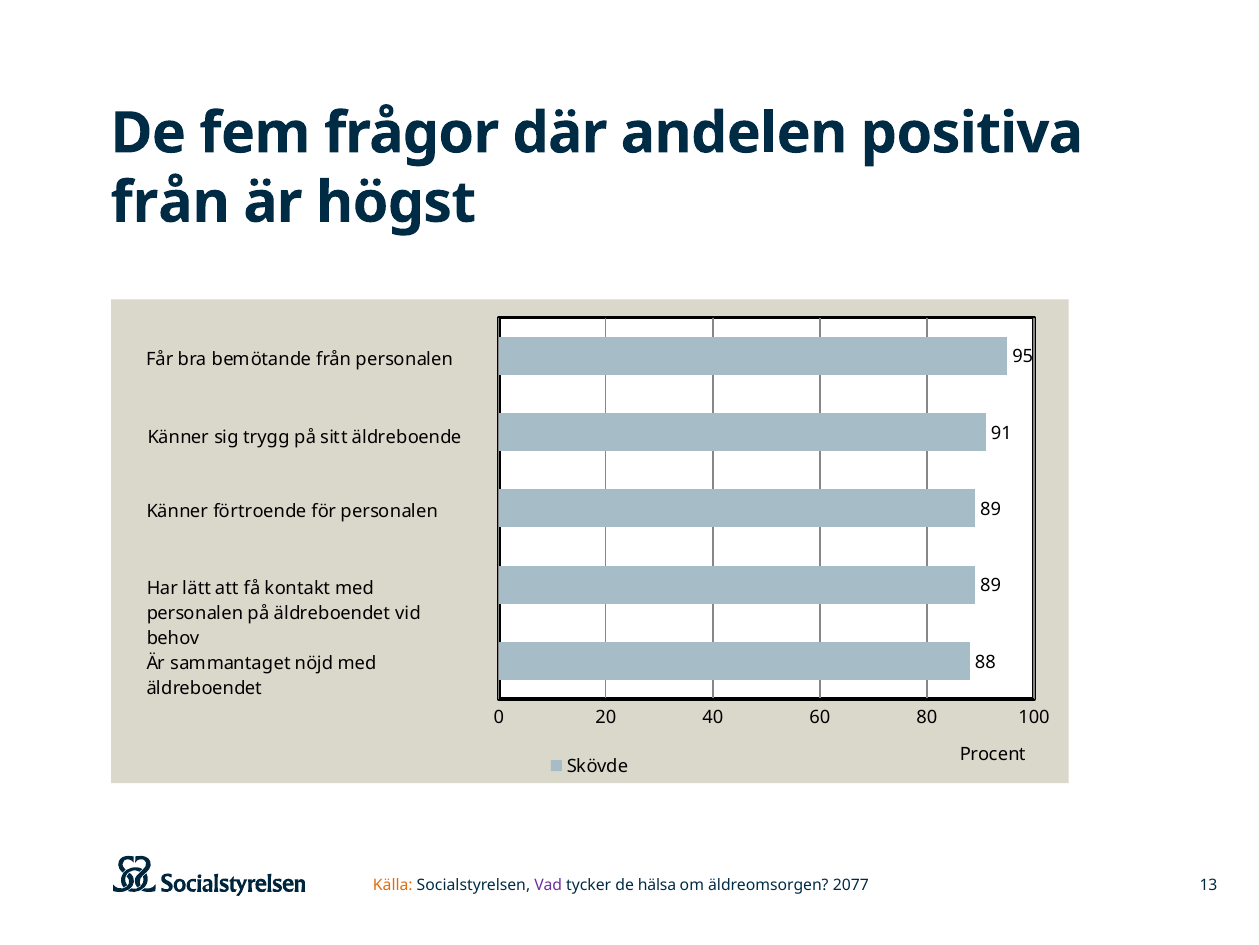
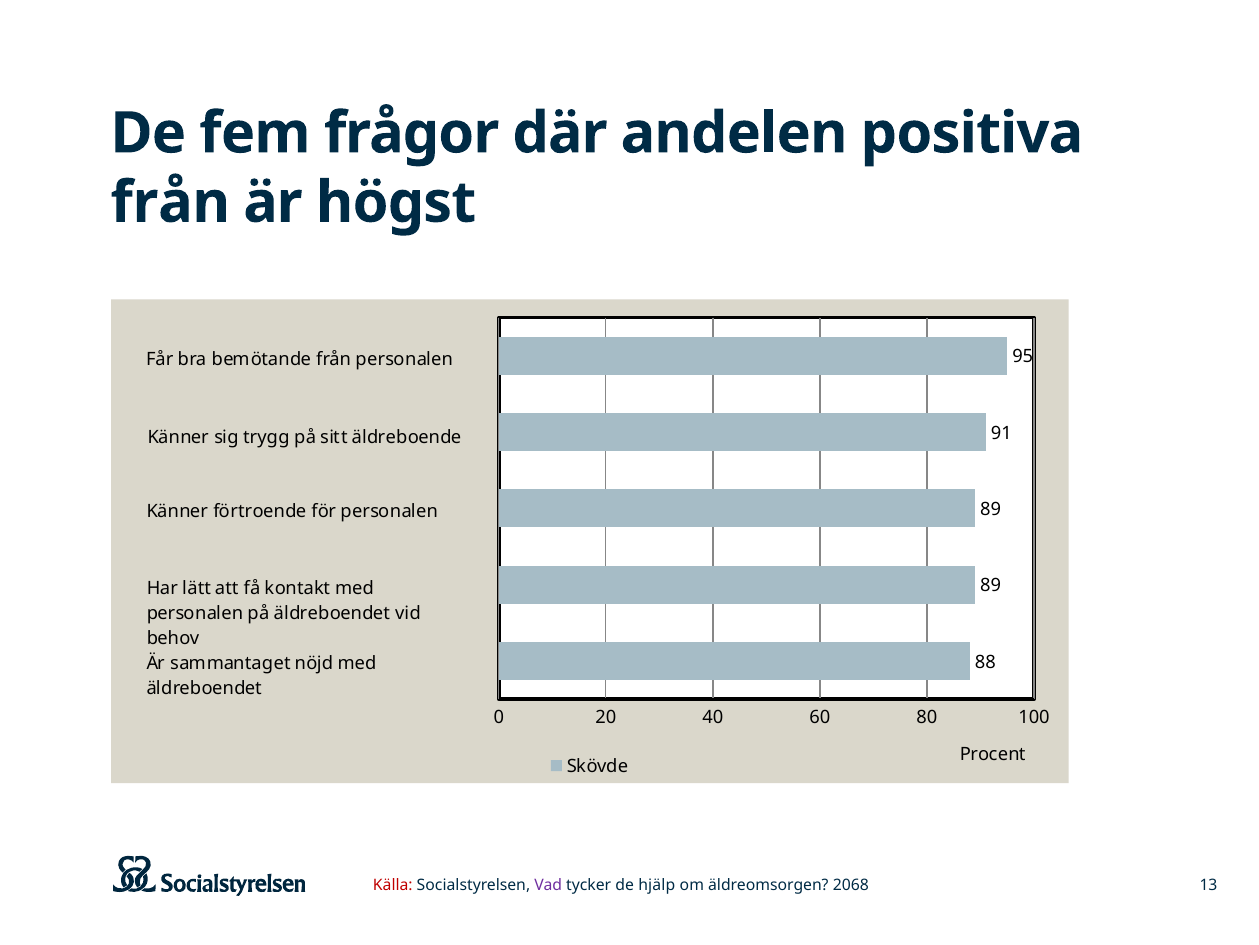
Källa colour: orange -> red (393, 885)
hälsa: hälsa -> hjälp (657, 885)
2077: 2077 -> 2068 (851, 885)
